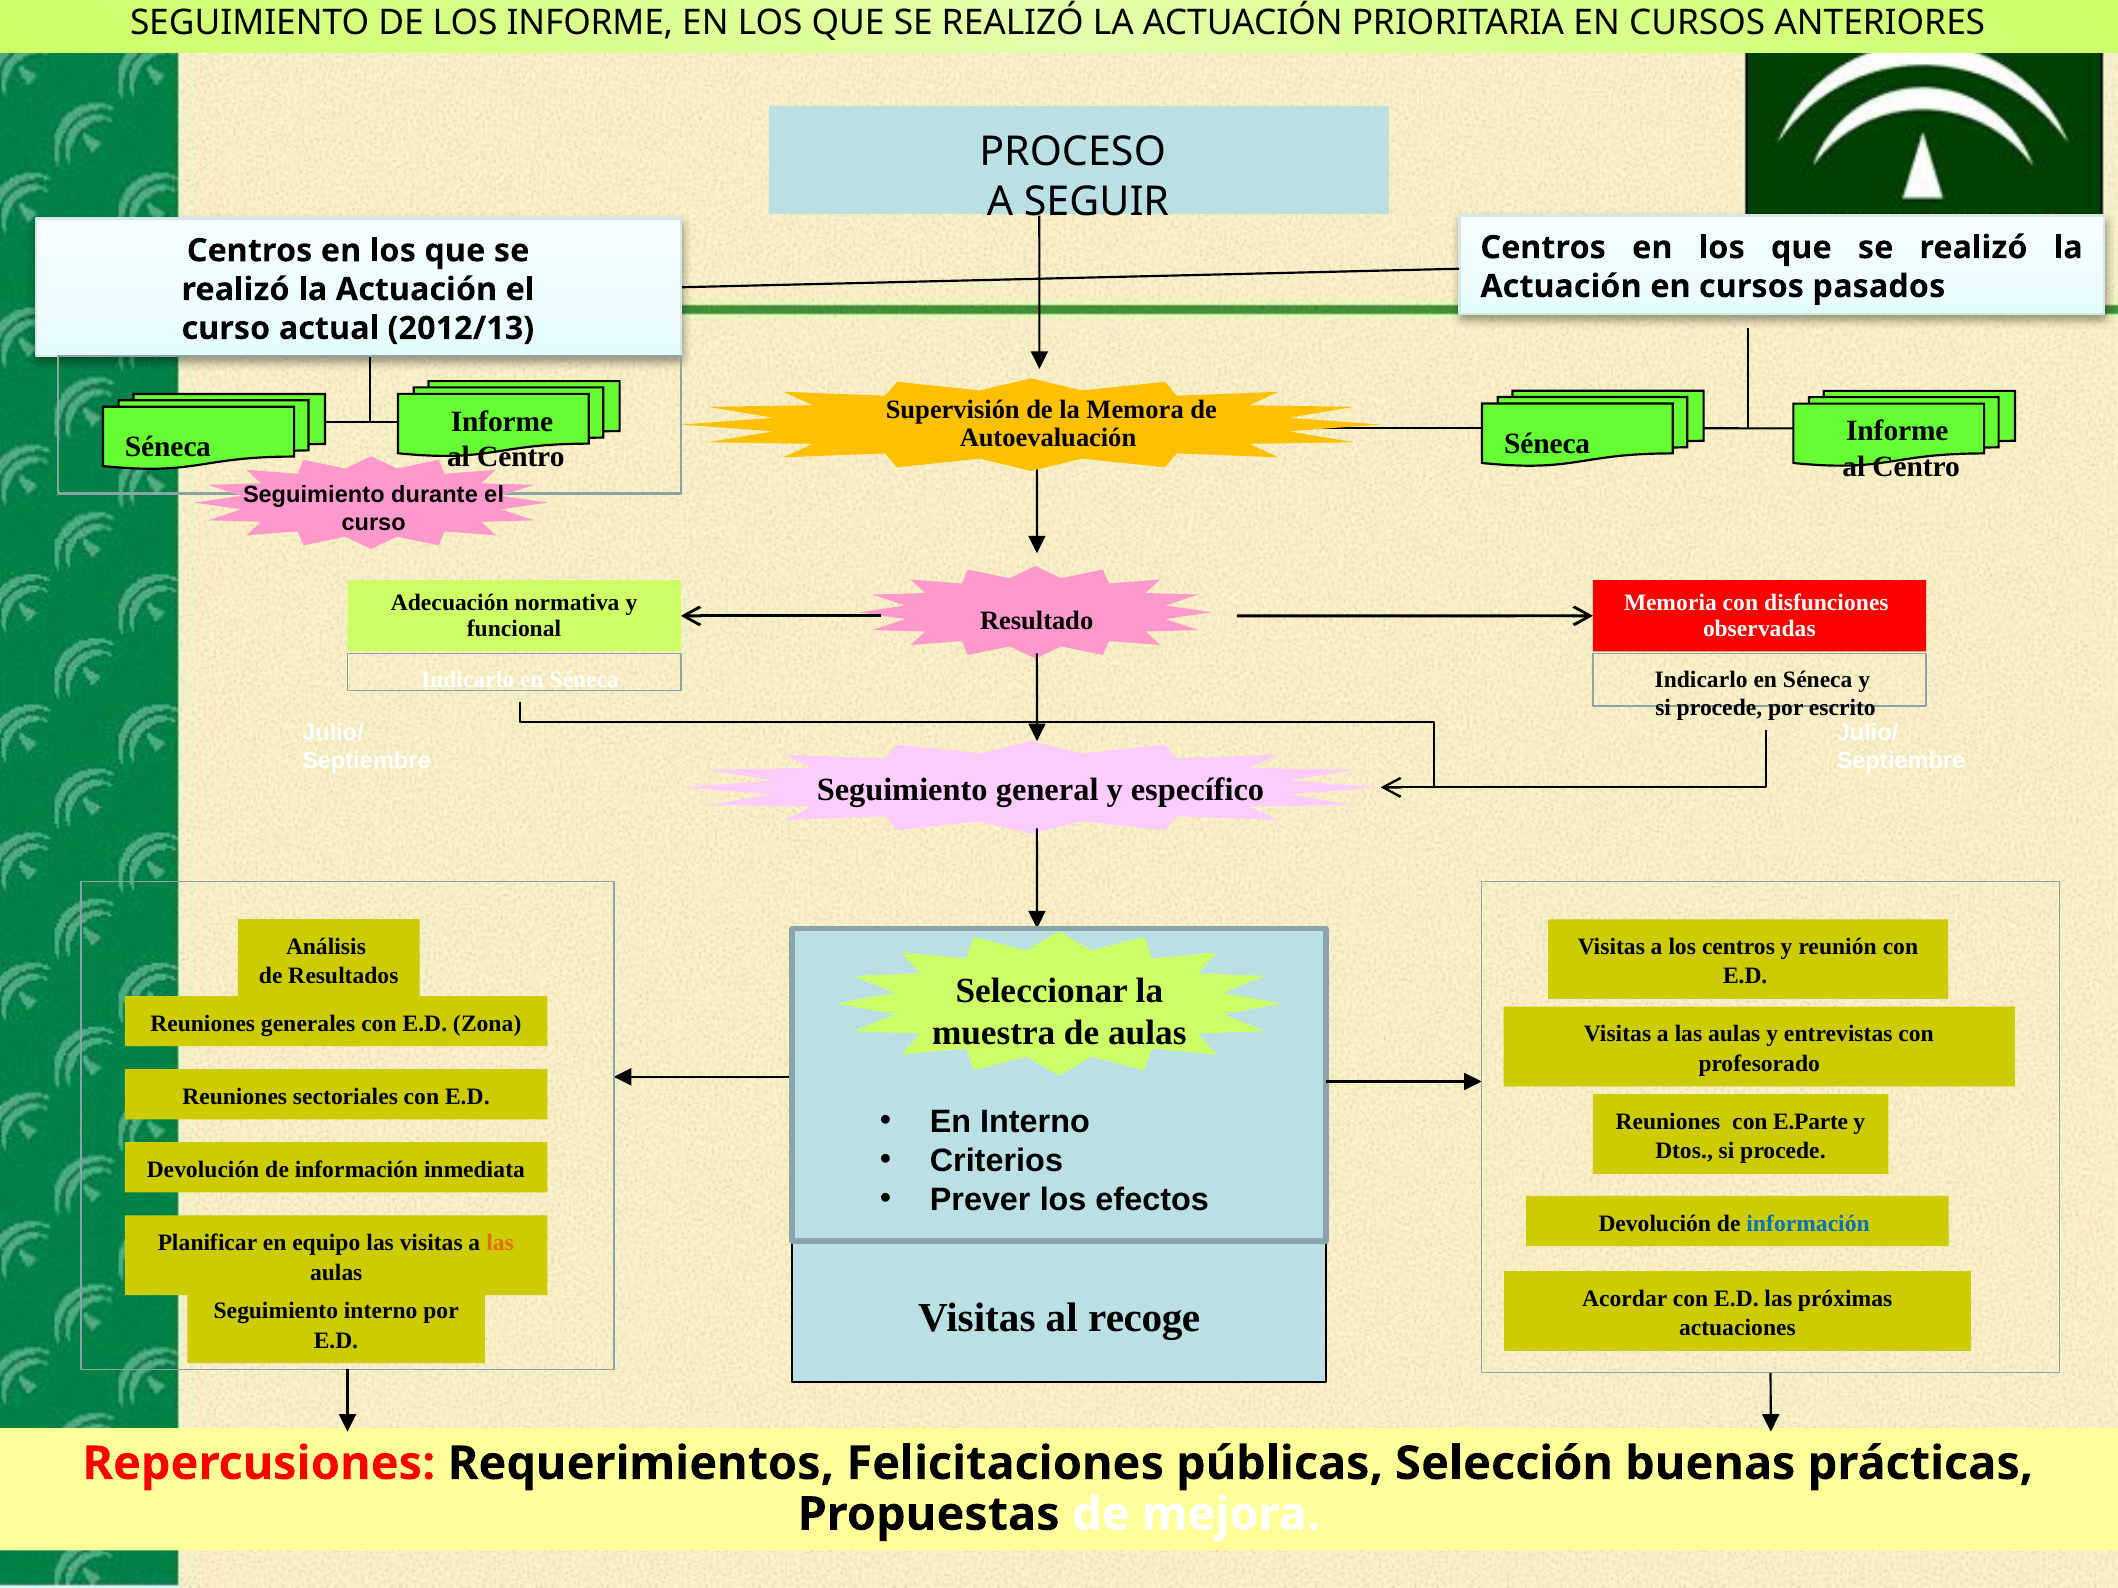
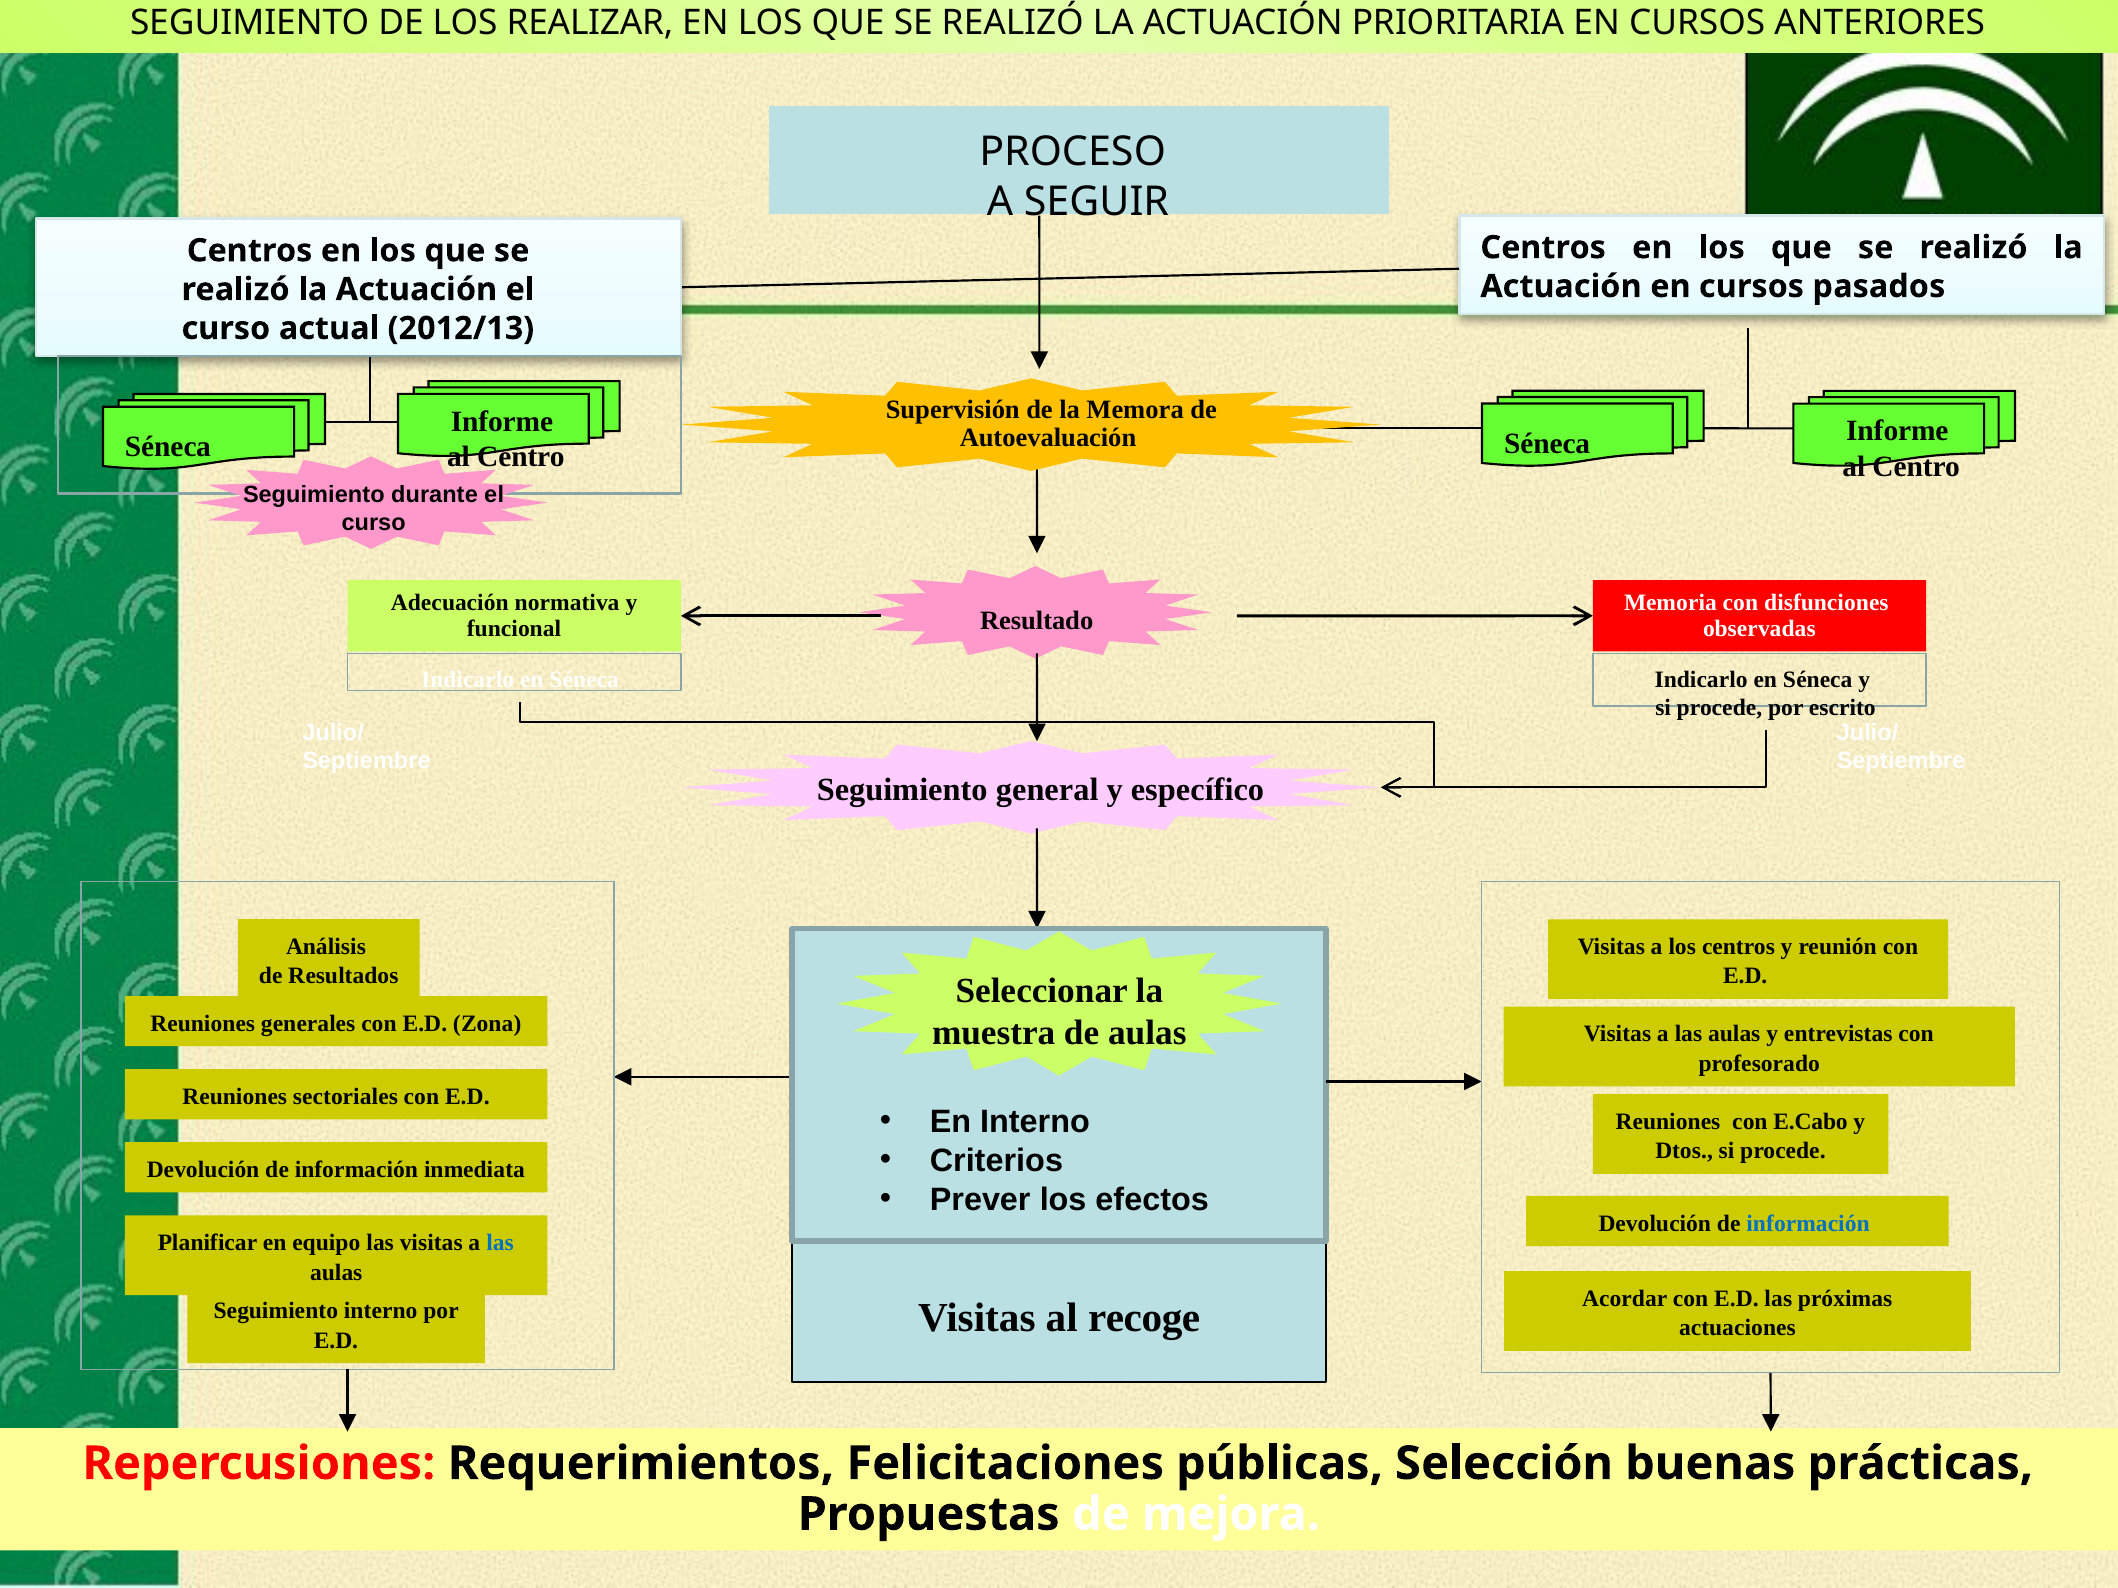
LOS INFORME: INFORME -> REALIZAR (590, 23)
E.Parte: E.Parte -> E.Cabo (1811, 1122)
las colour: orange -> blue (500, 1243)
